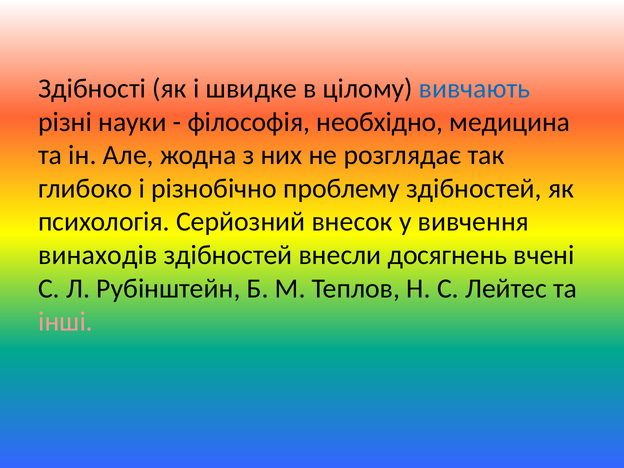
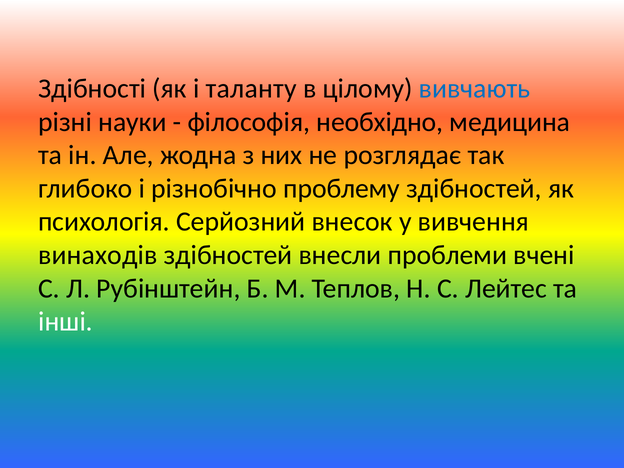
швидке: швидке -> таланту (251, 89)
досягнень: досягнень -> проблеми (447, 255)
інші colour: pink -> white (66, 322)
